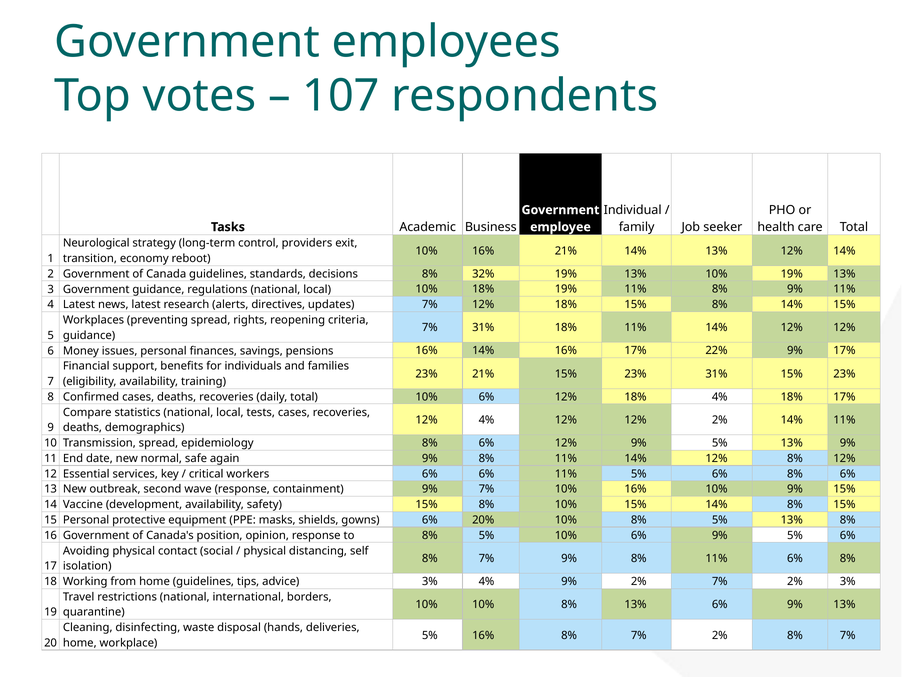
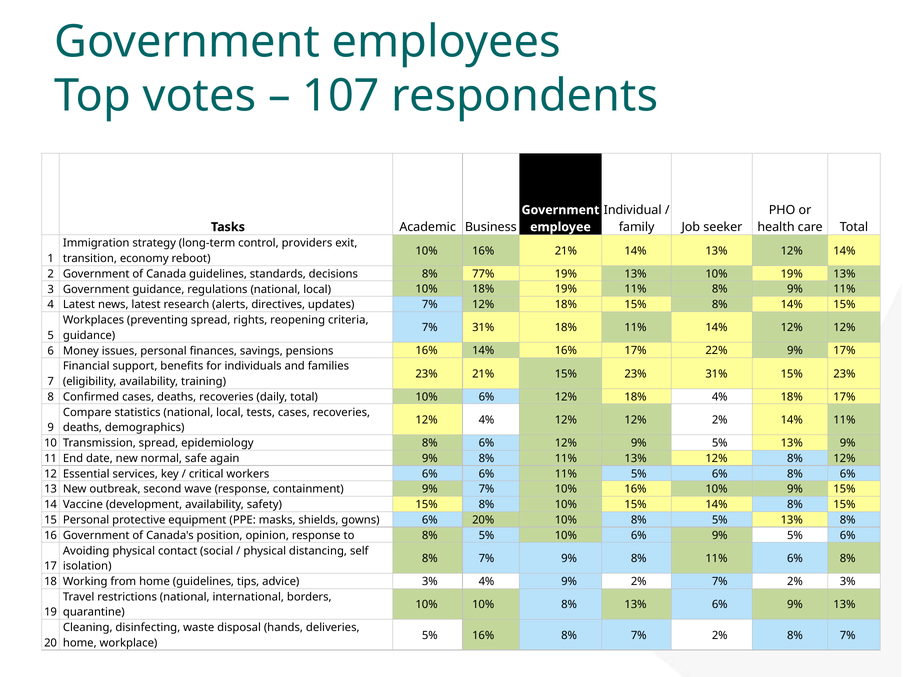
Neurological: Neurological -> Immigration (96, 243)
32%: 32% -> 77% (483, 274)
8% 11% 14%: 14% -> 13% (636, 459)
